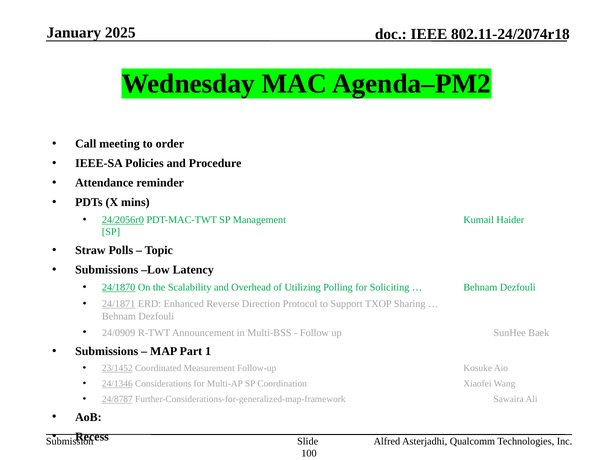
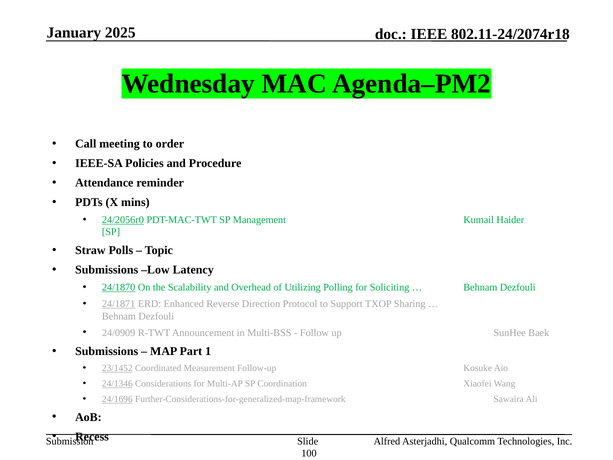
24/8787: 24/8787 -> 24/1696 (117, 399)
